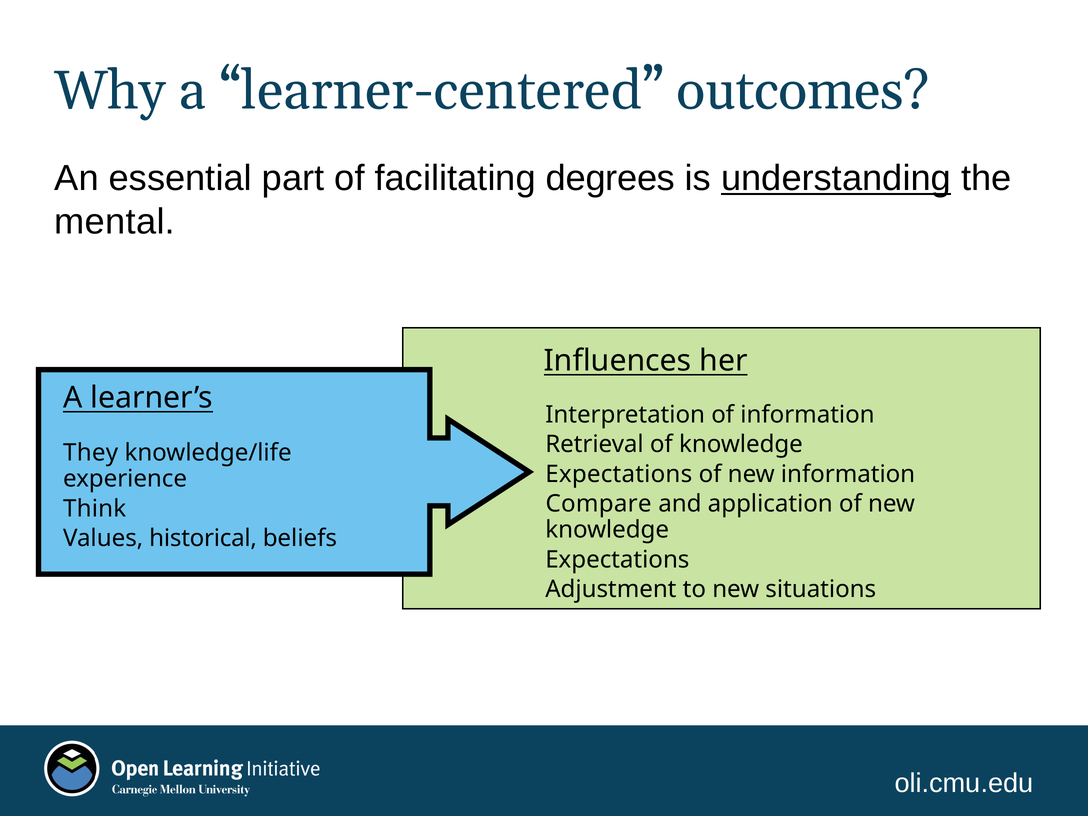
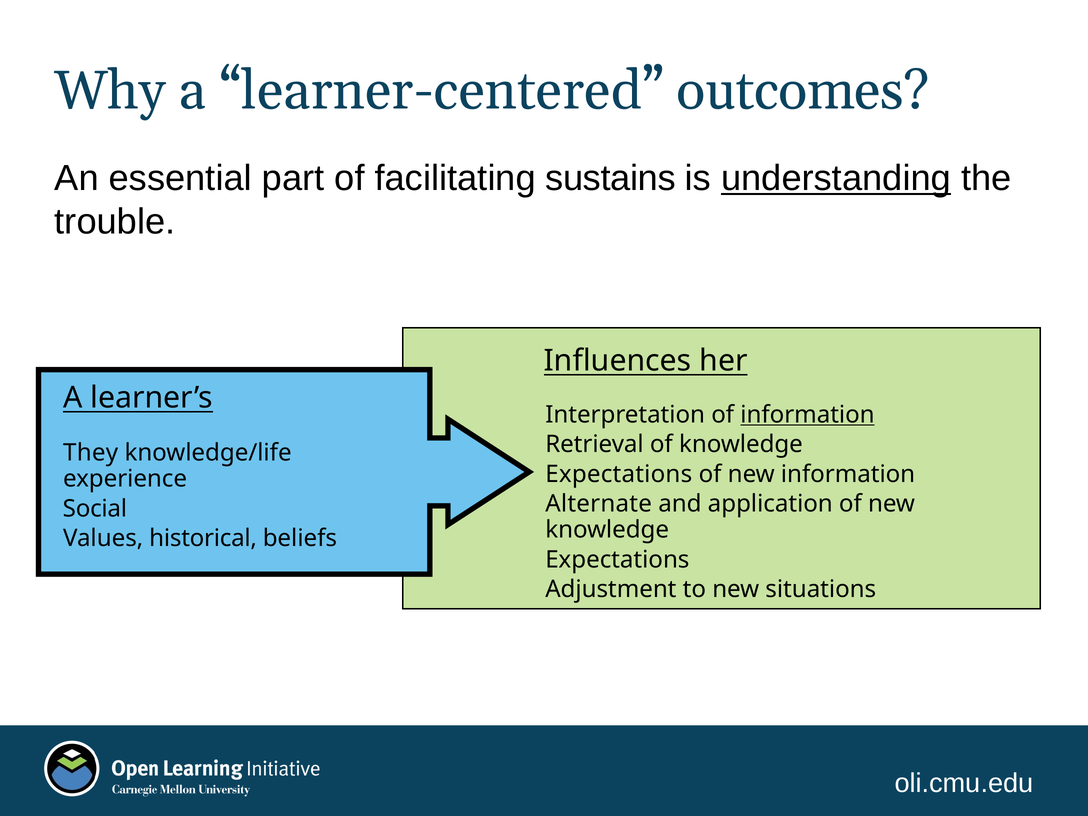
degrees: degrees -> sustains (611, 178)
mental: mental -> trouble (115, 222)
information underline: none -> present (807, 415)
Compare: Compare -> Alternate (599, 504)
Think: Think -> Social (95, 509)
